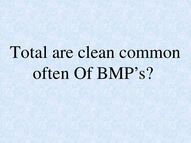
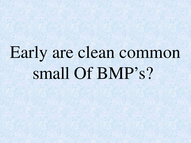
Total: Total -> Early (29, 52)
often: often -> small (51, 73)
